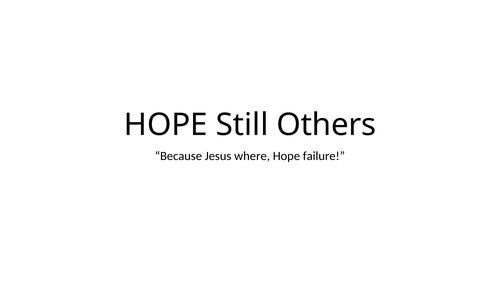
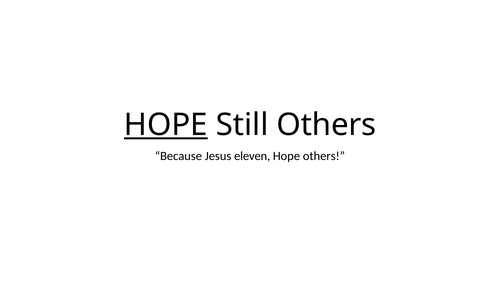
HOPE underline: none -> present (166, 125)
where: where -> eleven (252, 156)
Hope failure: failure -> others (324, 156)
